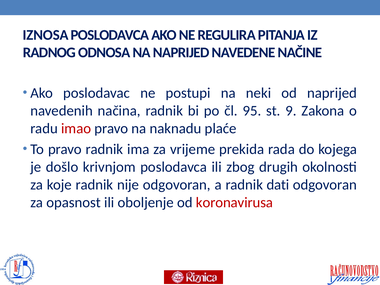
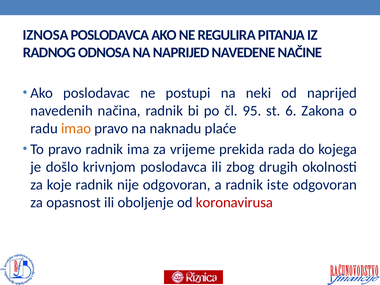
9: 9 -> 6 (291, 111)
imao colour: red -> orange (76, 129)
dati: dati -> iste (278, 185)
